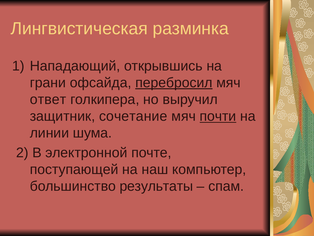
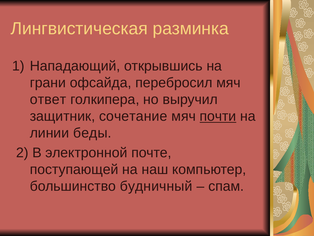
перебросил underline: present -> none (174, 83)
шума: шума -> беды (92, 133)
результаты: результаты -> будничный (156, 186)
